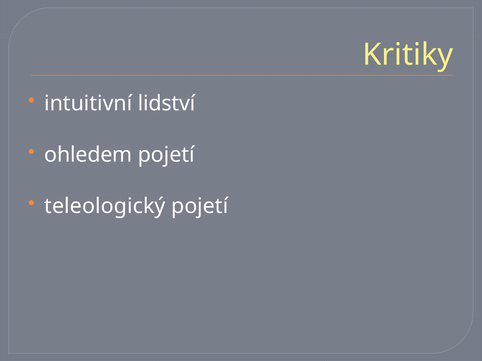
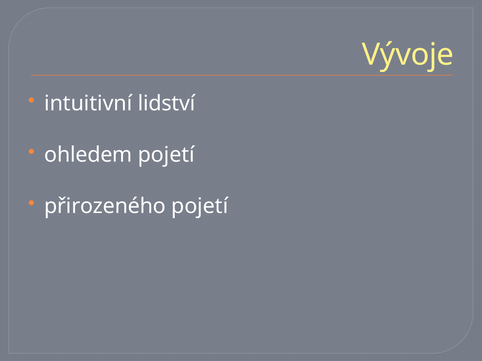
Kritiky: Kritiky -> Vývoje (408, 55)
teleologický: teleologický -> přirozeného (105, 206)
